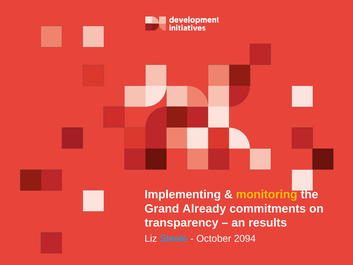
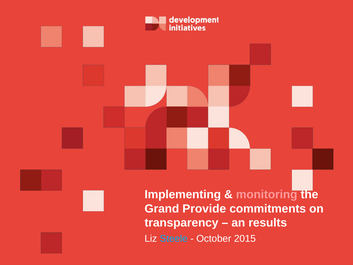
monitoring colour: yellow -> pink (267, 194)
Already: Already -> Provide (204, 208)
2094: 2094 -> 2015 (245, 238)
